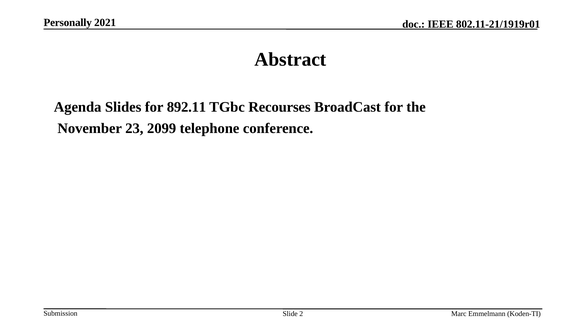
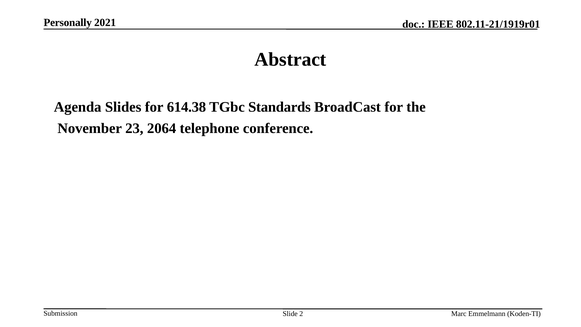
892.11: 892.11 -> 614.38 (186, 107)
Recourses: Recourses -> Standards (280, 107)
2099: 2099 -> 2064 (162, 128)
